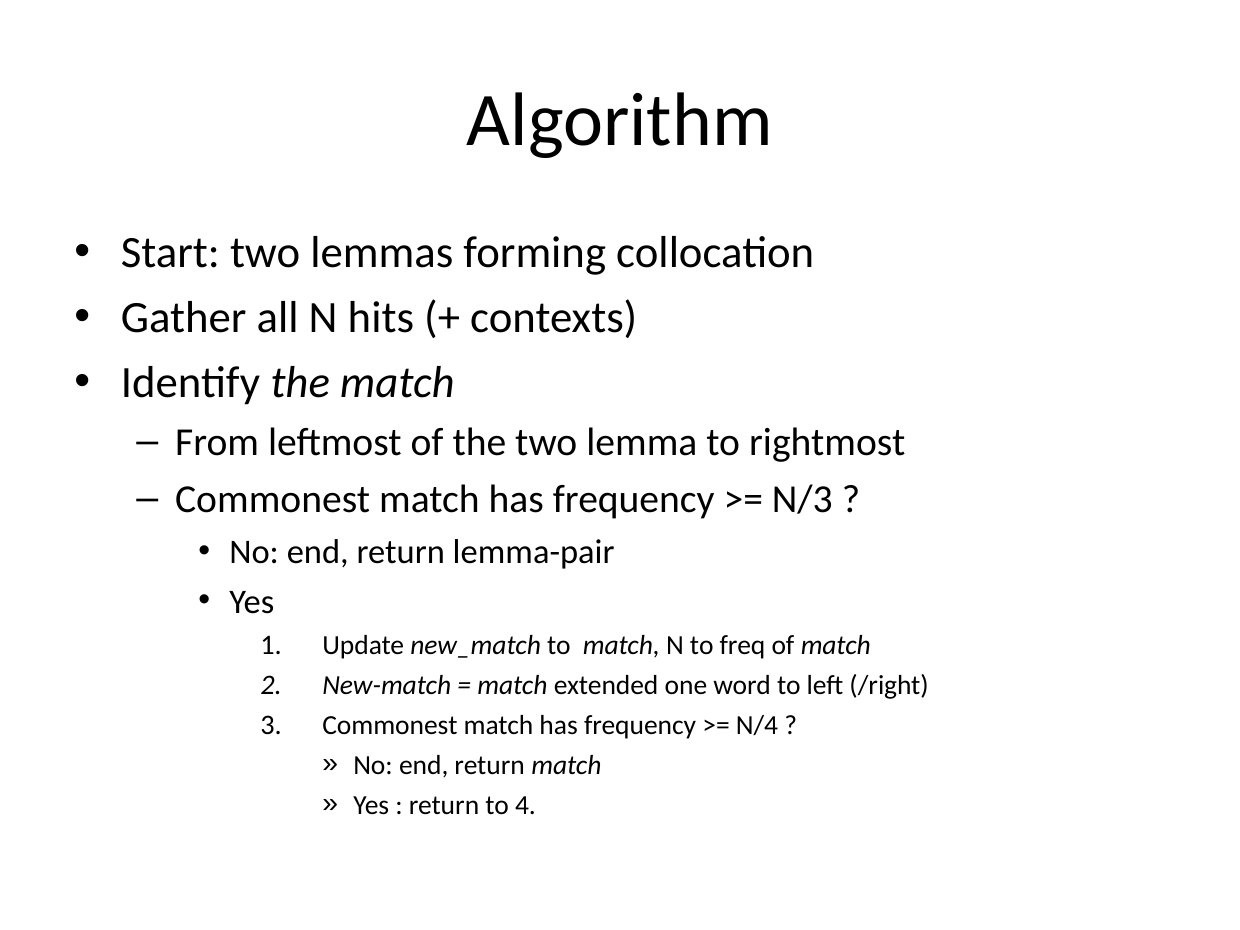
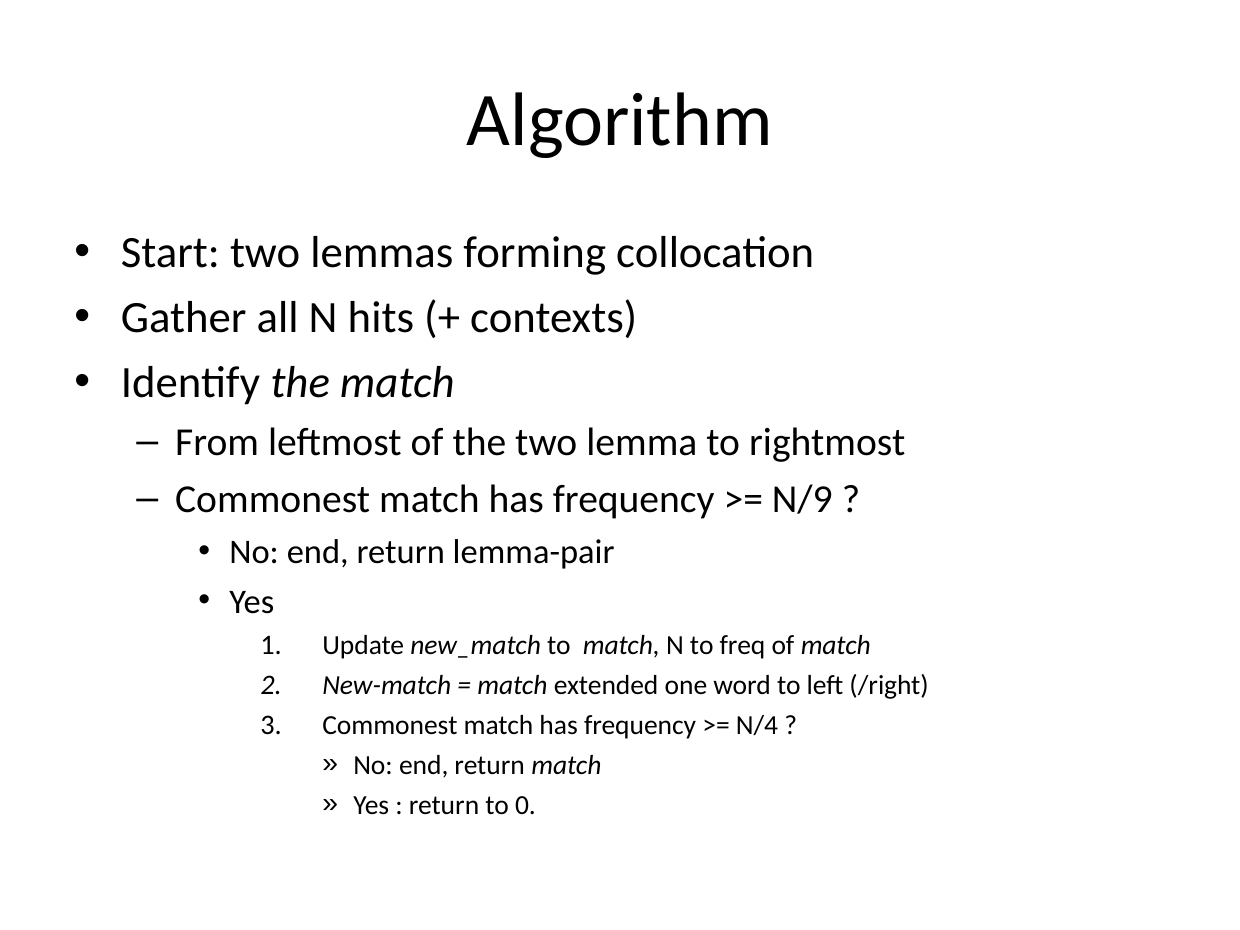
N/3: N/3 -> N/9 (802, 500)
4: 4 -> 0 (525, 805)
